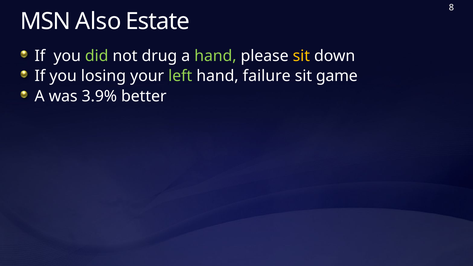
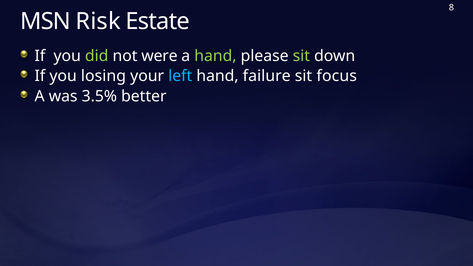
Also: Also -> Risk (98, 22)
drug: drug -> were (159, 56)
sit colour: yellow -> light green (301, 56)
left colour: light green -> light blue (180, 76)
game: game -> focus (337, 76)
3.9%: 3.9% -> 3.5% (99, 96)
